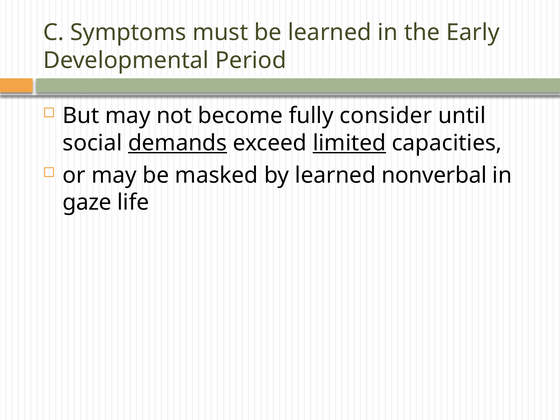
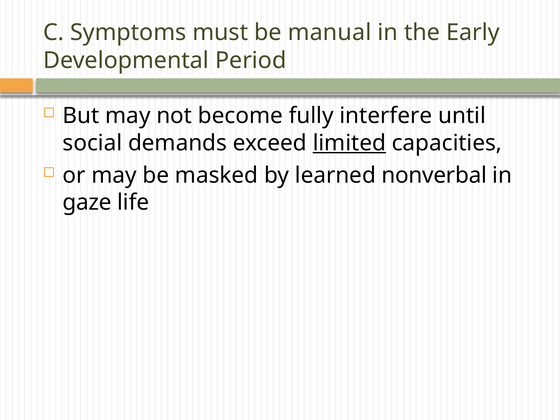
be learned: learned -> manual (330, 32)
consider: consider -> interfere (386, 116)
demands underline: present -> none (178, 143)
